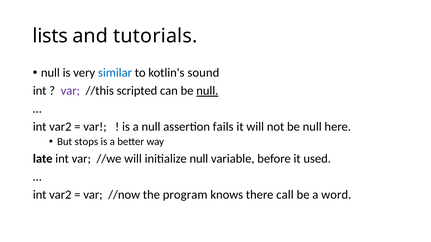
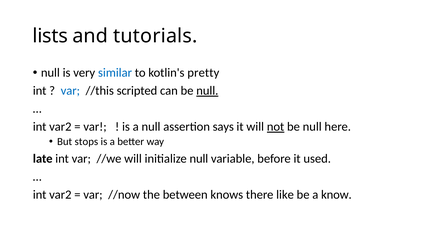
sound: sound -> pretty (203, 73)
var colour: purple -> blue (70, 91)
fails: fails -> says (223, 127)
not underline: none -> present (276, 127)
program: program -> between (185, 195)
call: call -> like (285, 195)
word: word -> know (336, 195)
